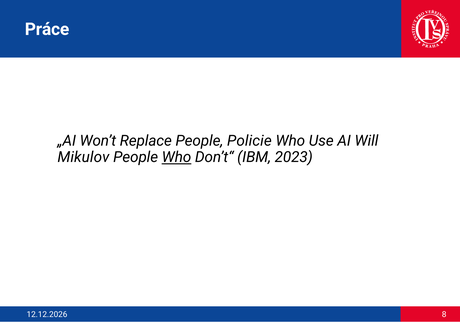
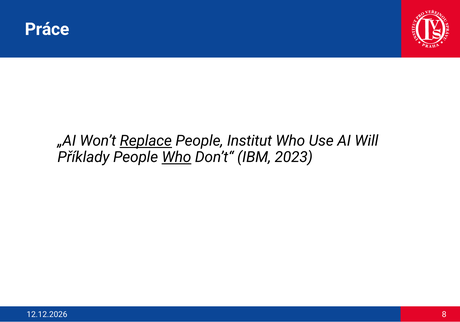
Replace underline: none -> present (146, 141)
Policie: Policie -> Institut (250, 141)
Mikulov: Mikulov -> Příklady (83, 157)
